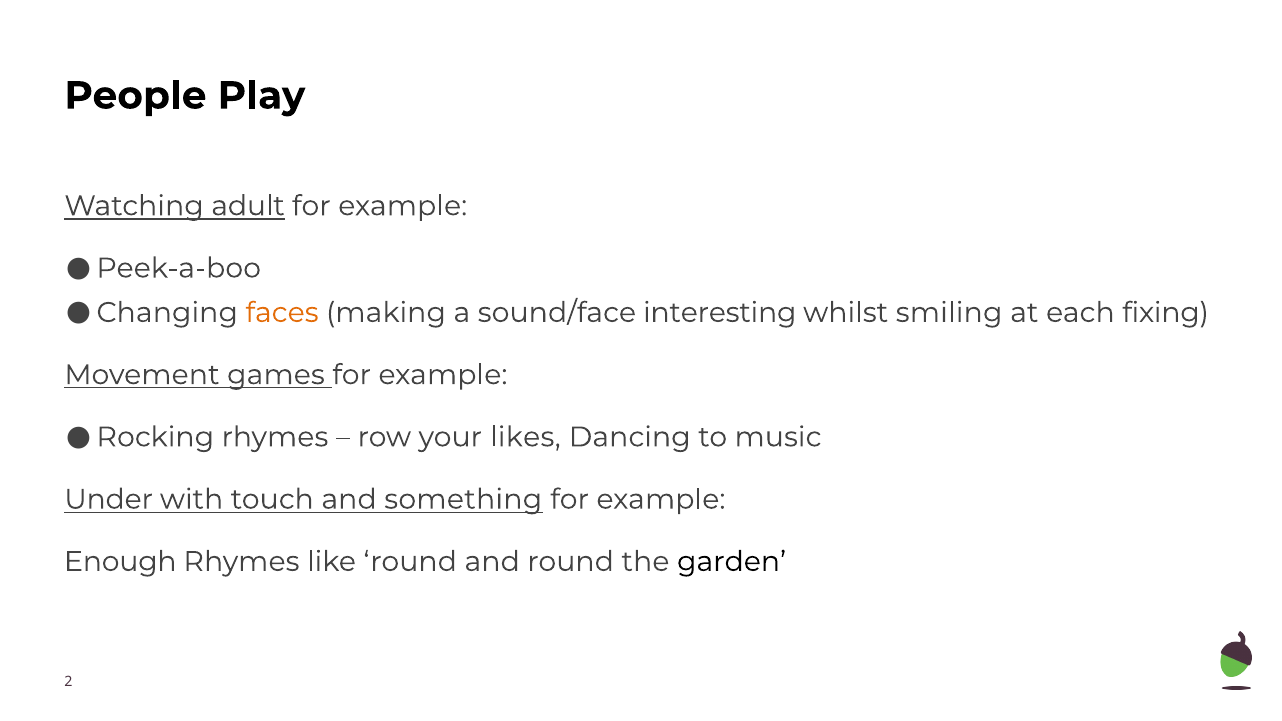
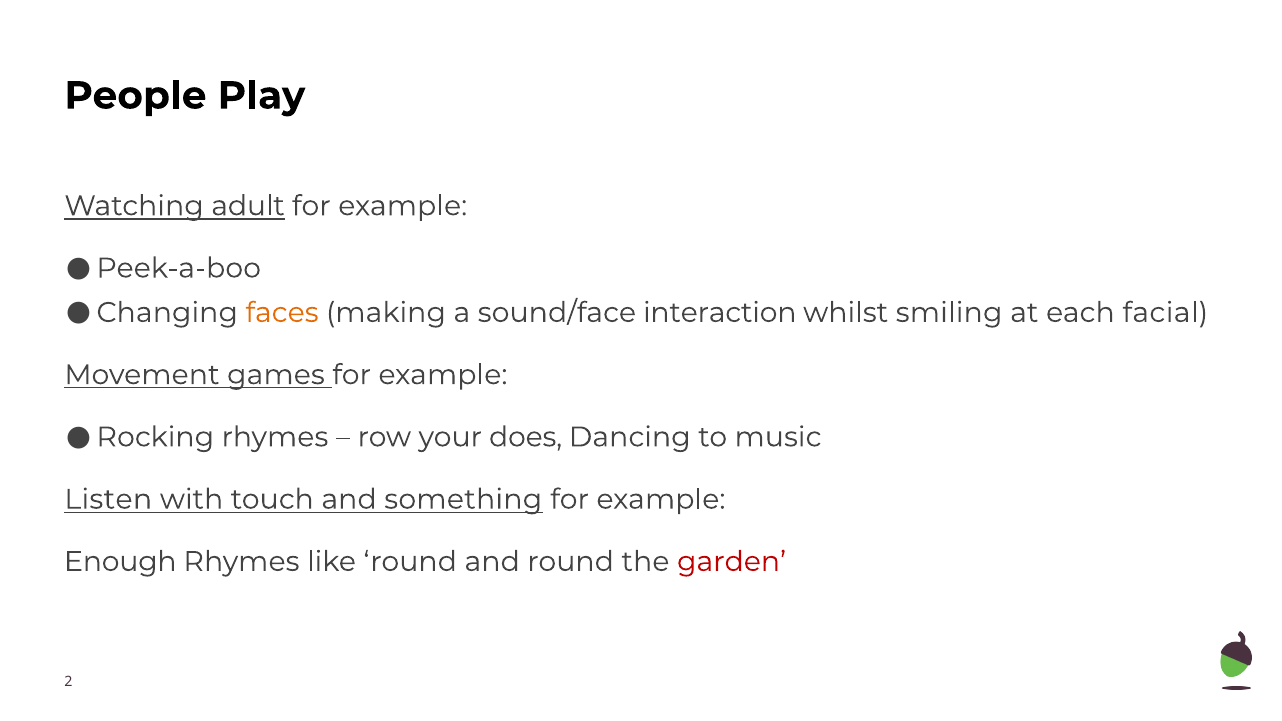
interesting: interesting -> interaction (720, 313)
fixing: fixing -> facial (1165, 313)
likes: likes -> does (526, 437)
Under: Under -> Listen (108, 499)
garden colour: black -> red (732, 562)
